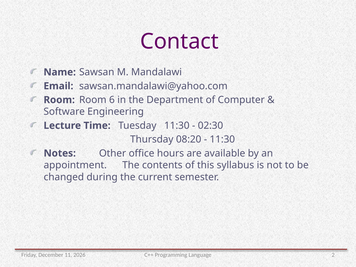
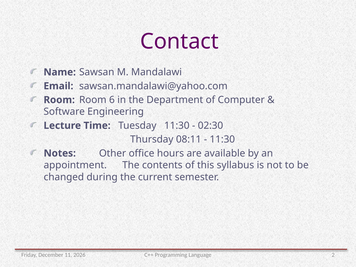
08:20: 08:20 -> 08:11 (189, 139)
